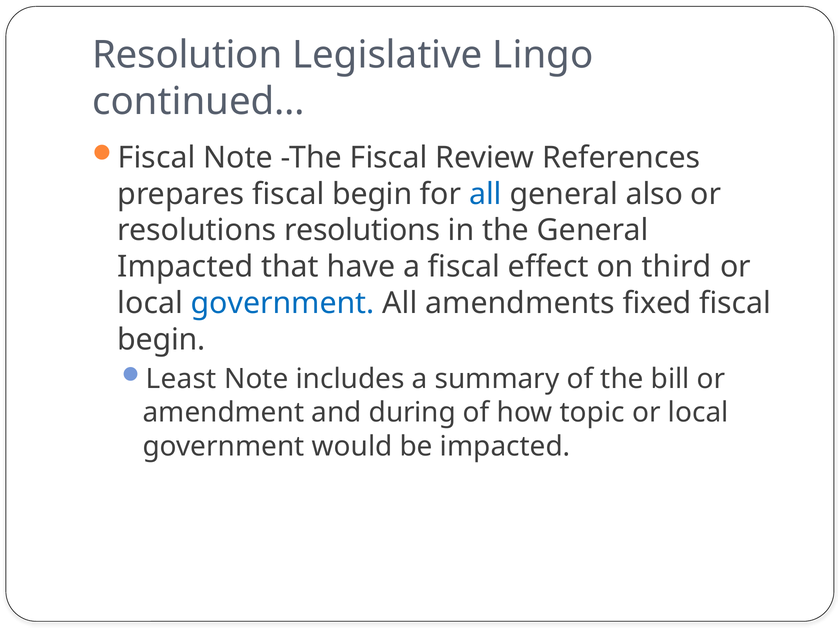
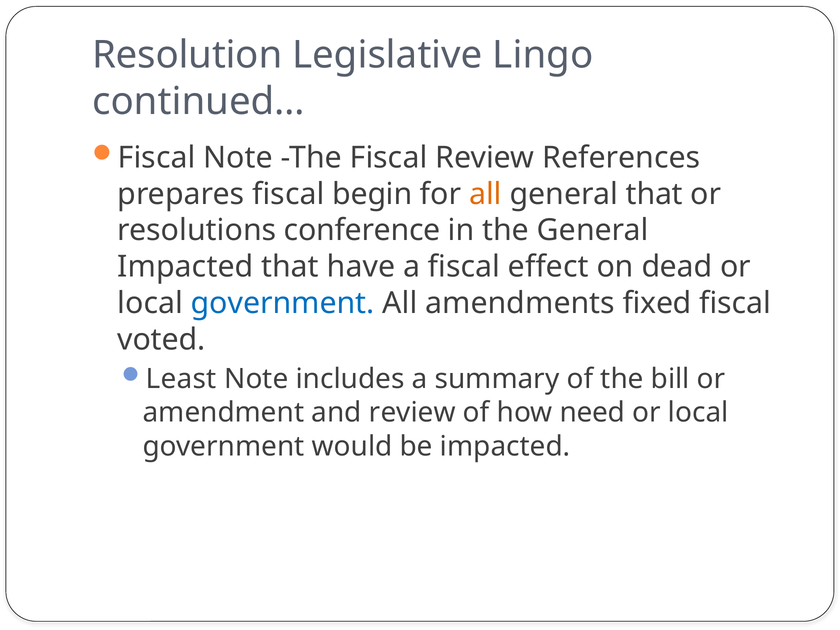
all colour: blue -> orange (485, 194)
general also: also -> that (654, 194)
resolutions resolutions: resolutions -> conference (362, 230)
third: third -> dead (677, 267)
begin: begin -> voted (161, 340)
and during: during -> review (412, 413)
topic: topic -> need (592, 413)
